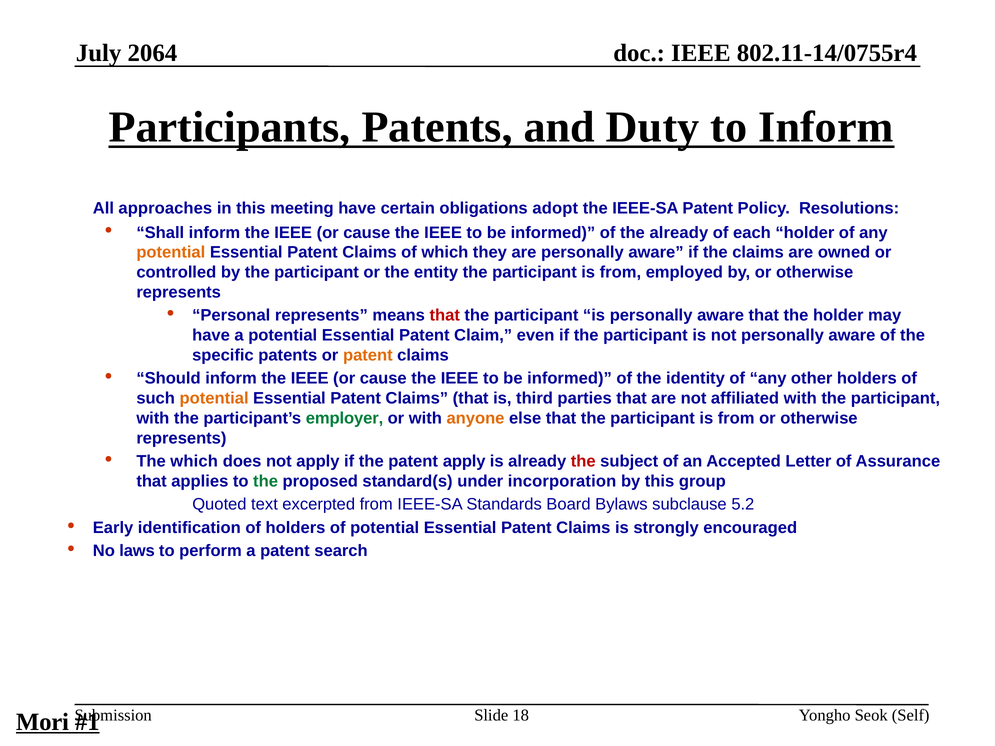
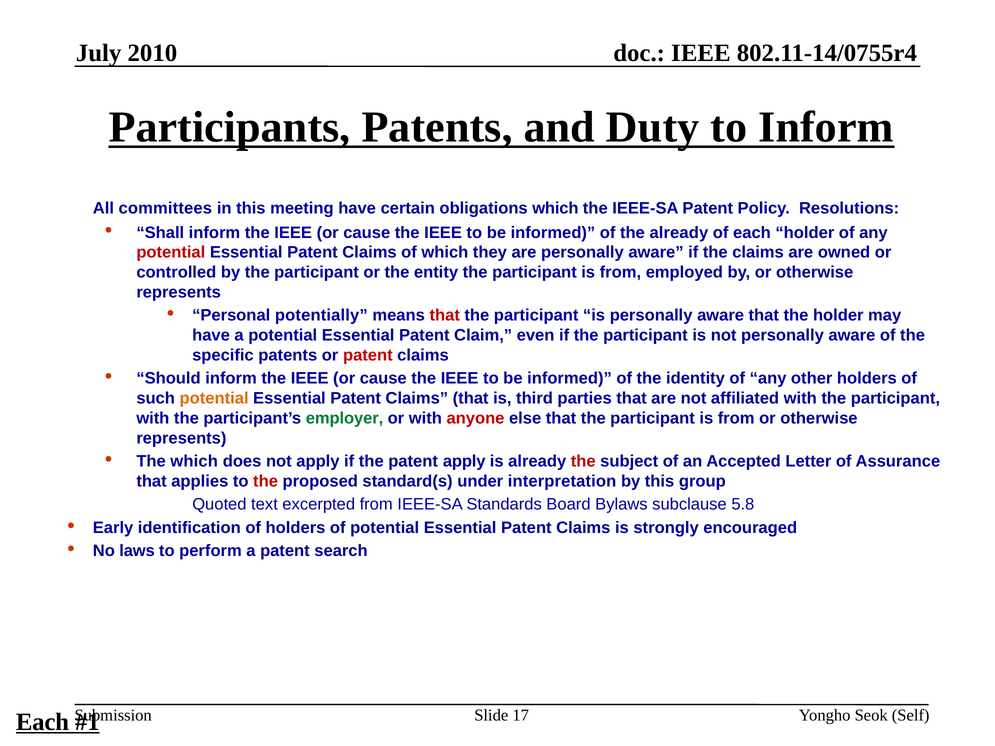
2064: 2064 -> 2010 (152, 53)
approaches: approaches -> committees (165, 208)
obligations adopt: adopt -> which (555, 208)
potential colour: orange -> red (171, 253)
Personal represents: represents -> potentially (321, 316)
patent colour: orange -> red (368, 355)
anyone colour: orange -> red (475, 418)
the colour: green -> red (266, 481)
incorporation: incorporation -> interpretation (562, 481)
5.2: 5.2 -> 5.8 (743, 505)
Mori: Mori -> Each (42, 722)
18: 18 -> 17 (521, 716)
